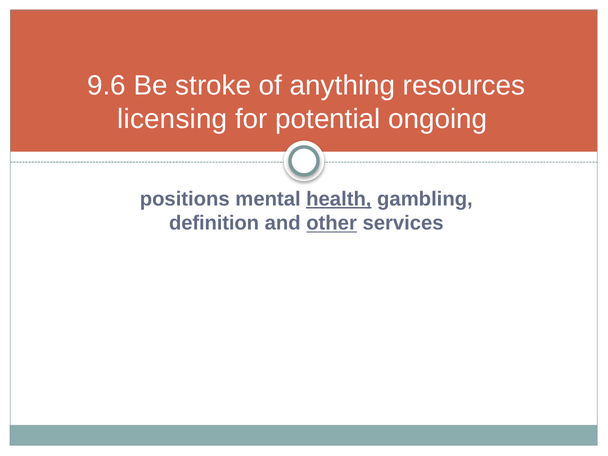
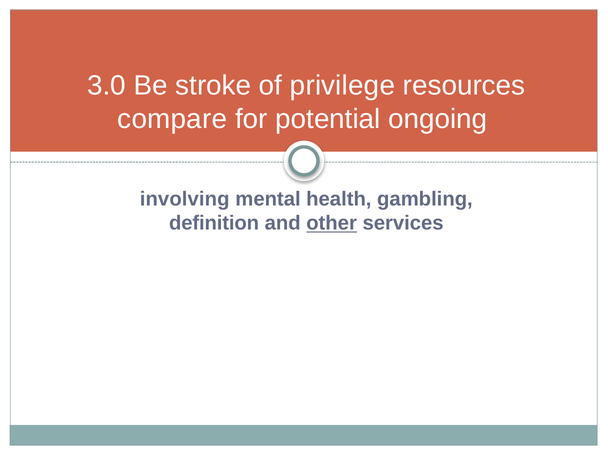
9.6: 9.6 -> 3.0 (107, 86)
anything: anything -> privilege (342, 86)
licensing: licensing -> compare (172, 119)
positions: positions -> involving (185, 199)
health underline: present -> none (339, 199)
